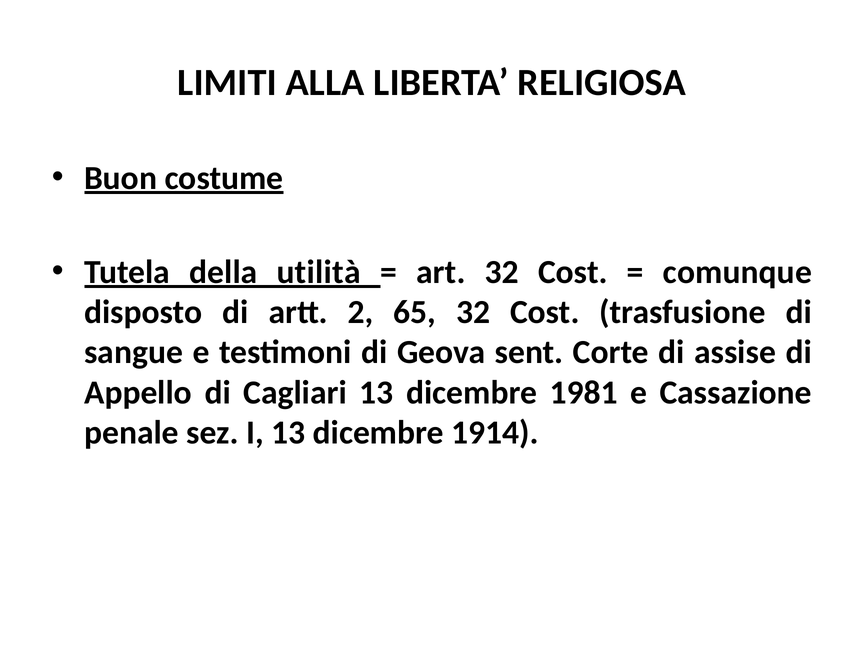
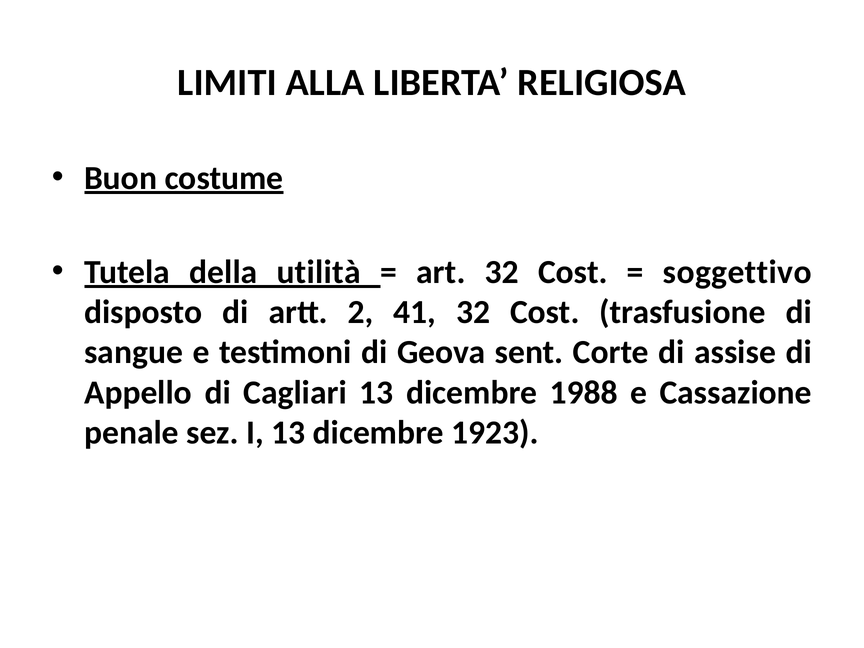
comunque: comunque -> soggettivo (737, 272)
65: 65 -> 41 (415, 312)
1981: 1981 -> 1988 (584, 393)
1914: 1914 -> 1923 (495, 433)
